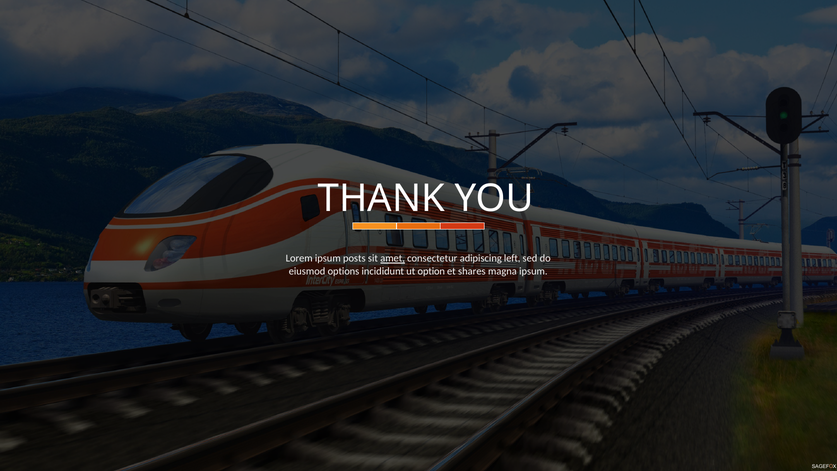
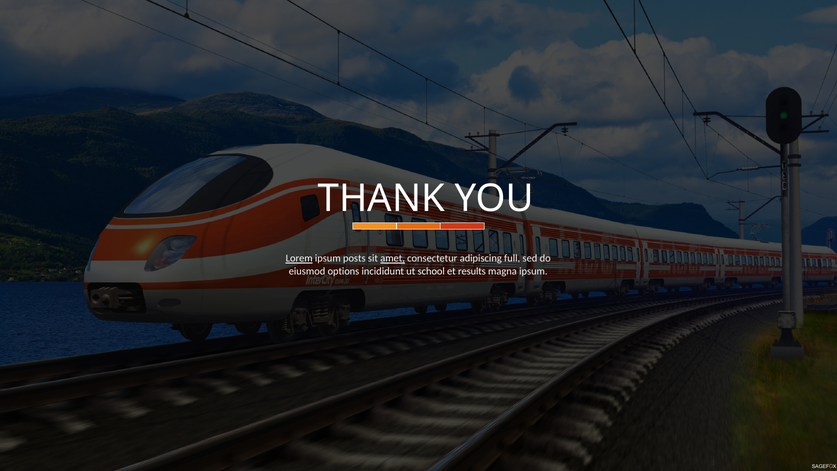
Lorem underline: none -> present (299, 258)
left: left -> full (512, 258)
option: option -> school (431, 271)
shares: shares -> results (472, 271)
